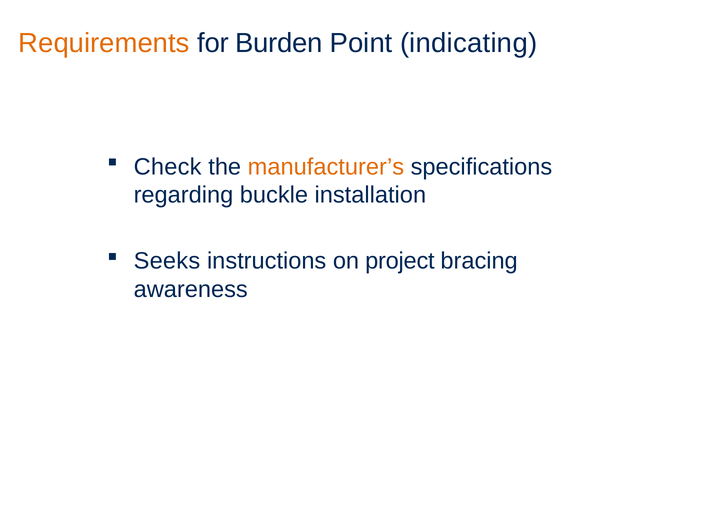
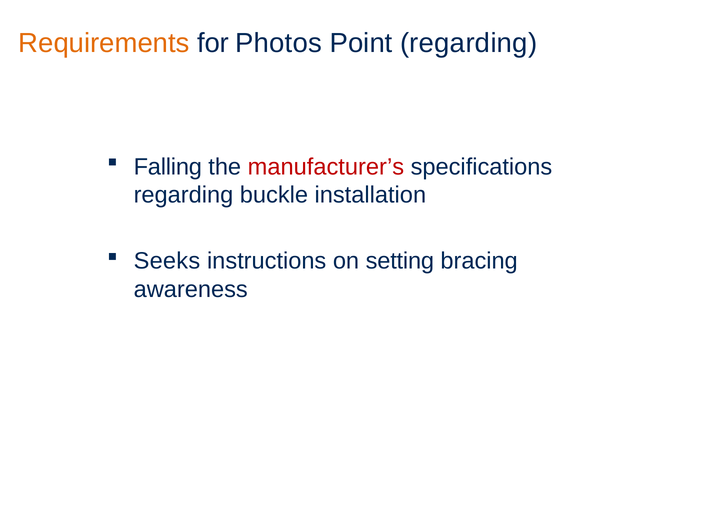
Burden: Burden -> Photos (279, 43)
Point indicating: indicating -> regarding (469, 43)
Check: Check -> Falling (168, 167)
manufacturer’s colour: orange -> red (326, 167)
project: project -> setting (400, 261)
